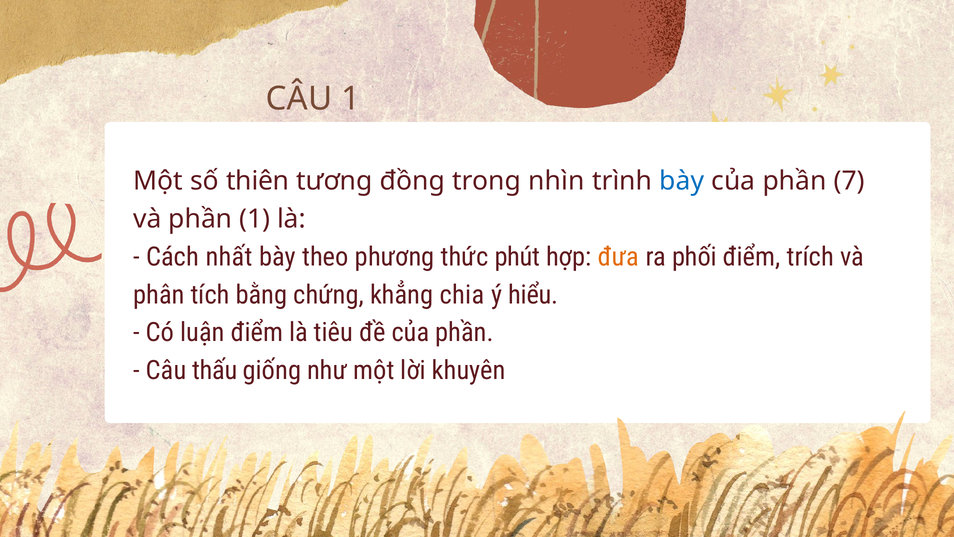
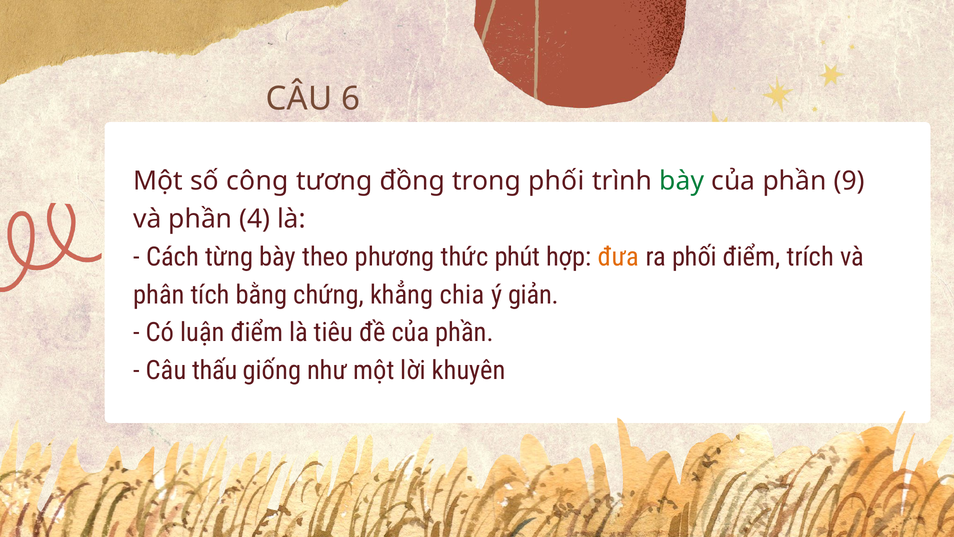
CÂU 1: 1 -> 6 (351, 99)
thiên: thiên -> công (257, 181)
trong nhìn: nhìn -> phối (556, 181)
bày colour: blue -> green (682, 181)
7: 7 -> 9 (849, 181)
phần 1: 1 -> 4 (255, 219)
nhất: nhất -> từng (229, 257)
hiểu: hiểu -> giản (533, 295)
